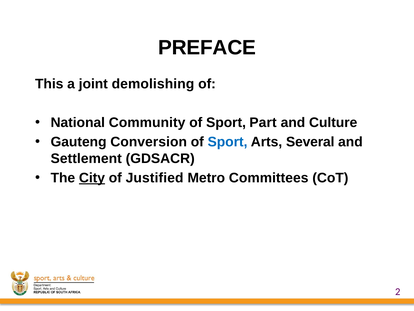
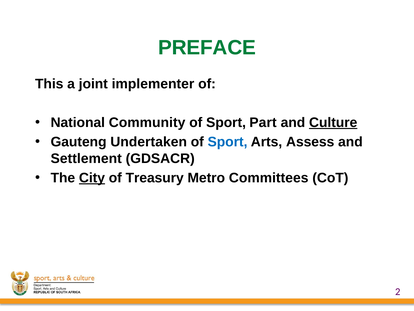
PREFACE colour: black -> green (207, 48)
demolishing: demolishing -> implementer (153, 84)
Culture underline: none -> present (333, 122)
Conversion: Conversion -> Undertaken (149, 142)
Several: Several -> Assess (310, 142)
Justified: Justified -> Treasury (155, 178)
